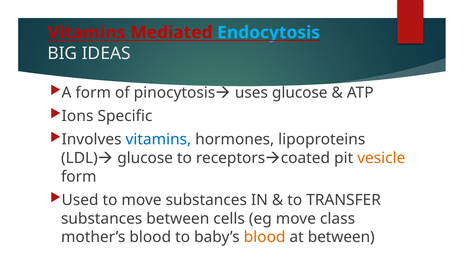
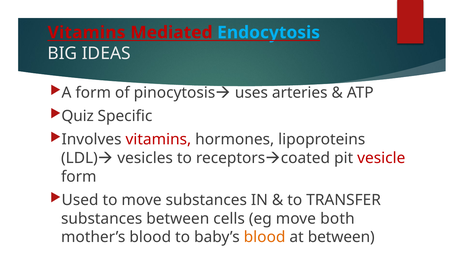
uses glucose: glucose -> arteries (300, 93)
Ions: Ions -> Quiz (78, 116)
vitamins colour: blue -> red (158, 139)
glucose: glucose -> vesicles (145, 158)
vesicle colour: orange -> red (381, 158)
class: class -> both (337, 219)
